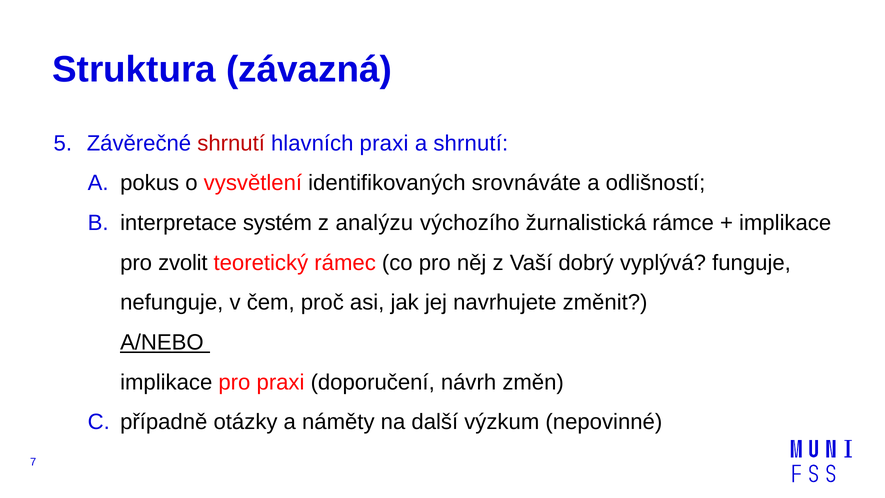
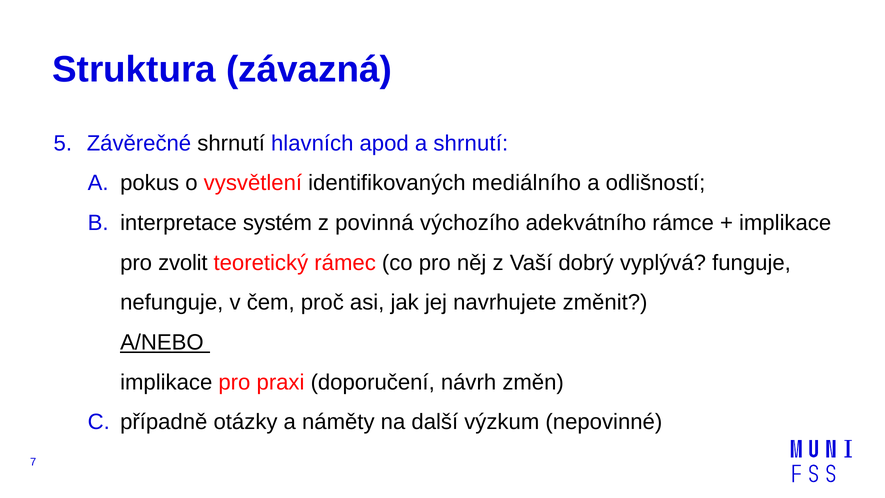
shrnutí colour: red -> black (231, 143)
hlavních praxi: praxi -> apod (384, 143)
srovnáváte: srovnáváte -> mediálního (526, 183)
analýzu: analýzu -> povinná (374, 223)
žurnalistická: žurnalistická -> adekvátního (586, 223)
